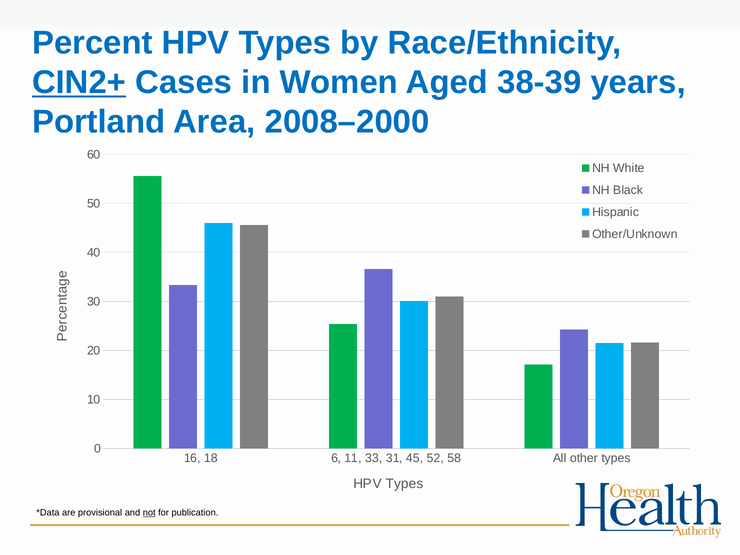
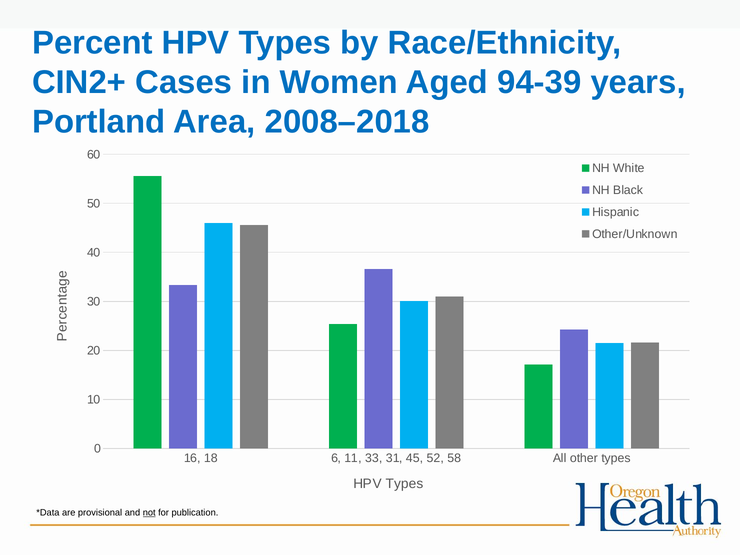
CIN2+ underline: present -> none (79, 82)
38-39: 38-39 -> 94-39 (539, 82)
2008–2000: 2008–2000 -> 2008–2018 (347, 122)
